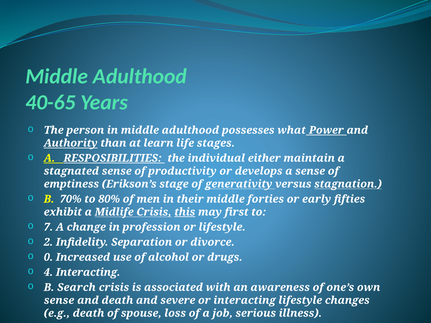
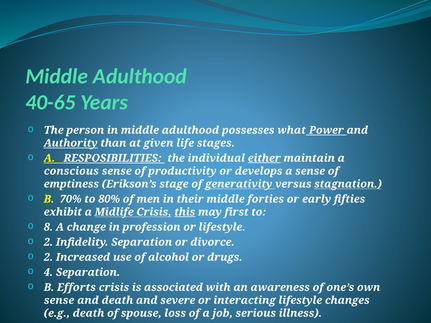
learn: learn -> given (158, 143)
either underline: none -> present (264, 158)
stagnated: stagnated -> conscious (71, 171)
7: 7 -> 8 (48, 227)
0: 0 -> 2 (48, 257)
4 Interacting: Interacting -> Separation (88, 272)
Search: Search -> Efforts (76, 288)
